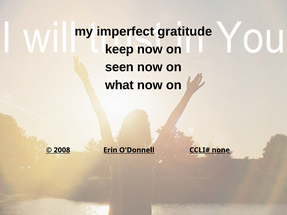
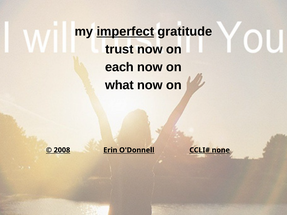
imperfect underline: none -> present (125, 32)
keep: keep -> trust (119, 49)
seen: seen -> each (119, 67)
